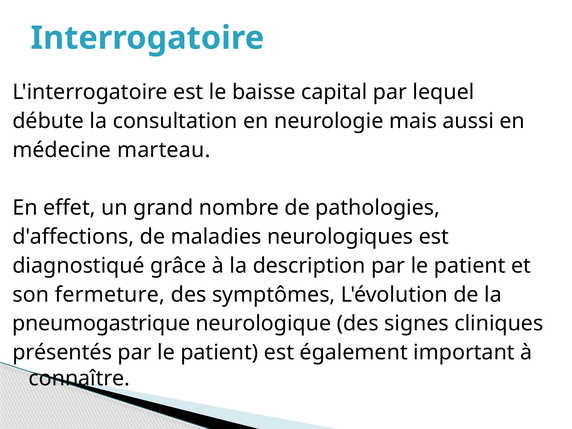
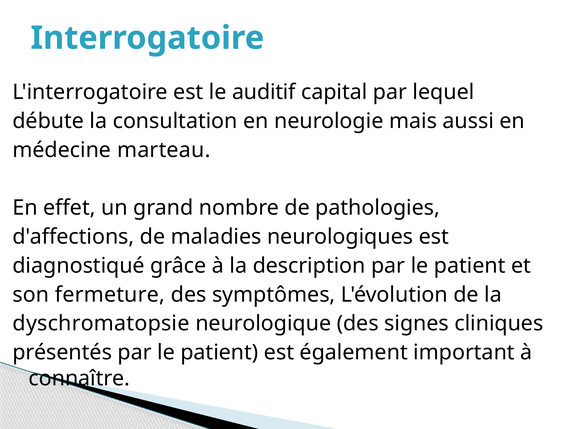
baisse: baisse -> auditif (264, 92)
pneumogastrique: pneumogastrique -> dyschromatopsie (101, 324)
